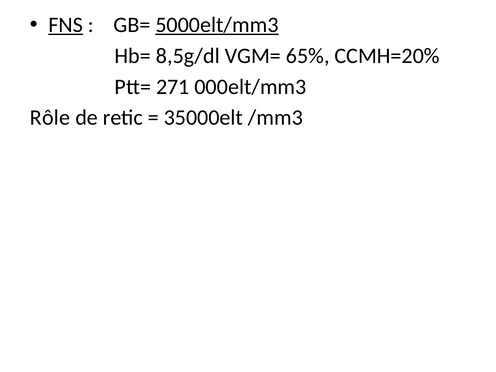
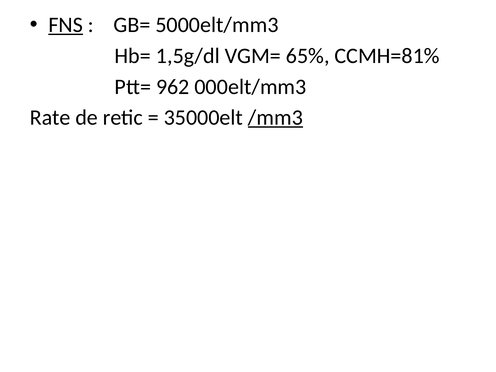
5000elt/mm3 underline: present -> none (217, 25)
8,5g/dl: 8,5g/dl -> 1,5g/dl (188, 56)
CCMH=20%: CCMH=20% -> CCMH=81% (387, 56)
271: 271 -> 962 (173, 87)
Rôle: Rôle -> Rate (50, 118)
/mm3 underline: none -> present (275, 118)
